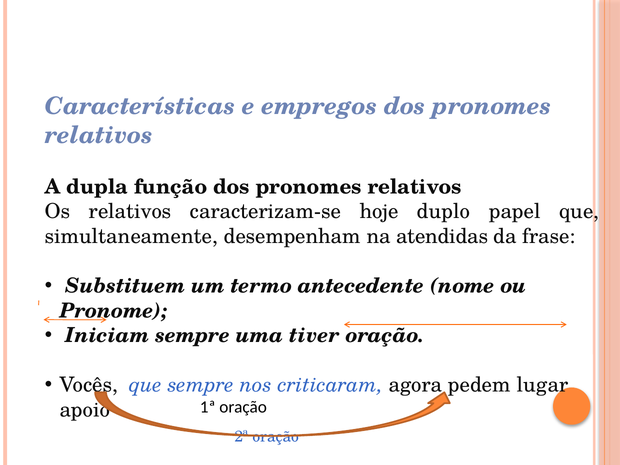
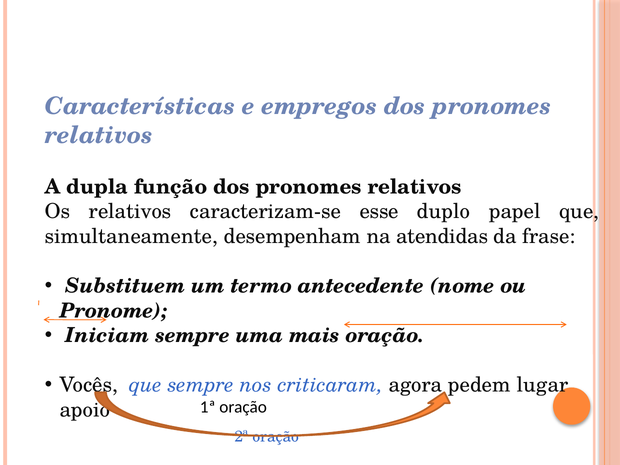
hoje: hoje -> esse (379, 212)
tiver: tiver -> mais (314, 336)
